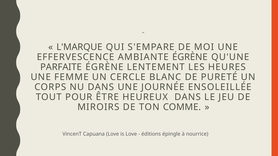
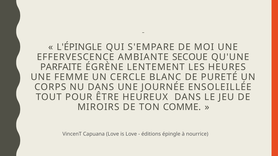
L'MARQUE: L'MARQUE -> L'ÉPINGLE (79, 47)
AMBIANTE ÉGRÈNE: ÉGRÈNE -> SECOUE (190, 57)
